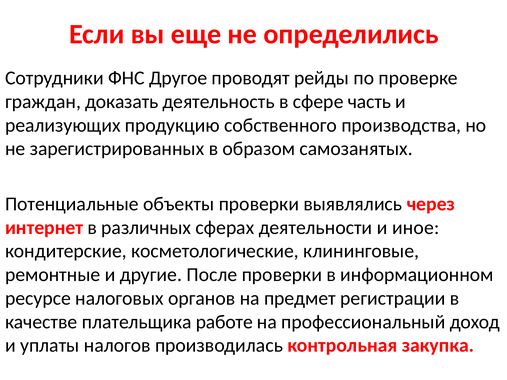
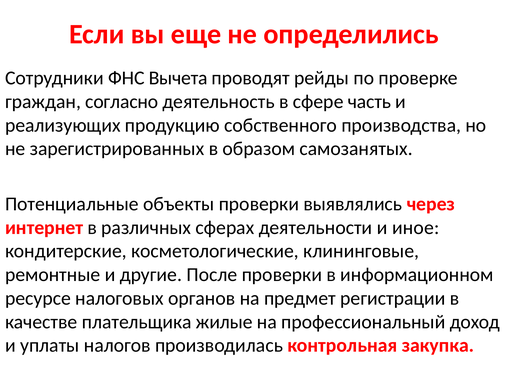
Другое: Другое -> Вычета (178, 78)
доказать: доказать -> согласно (122, 102)
работе: работе -> жилые (224, 322)
